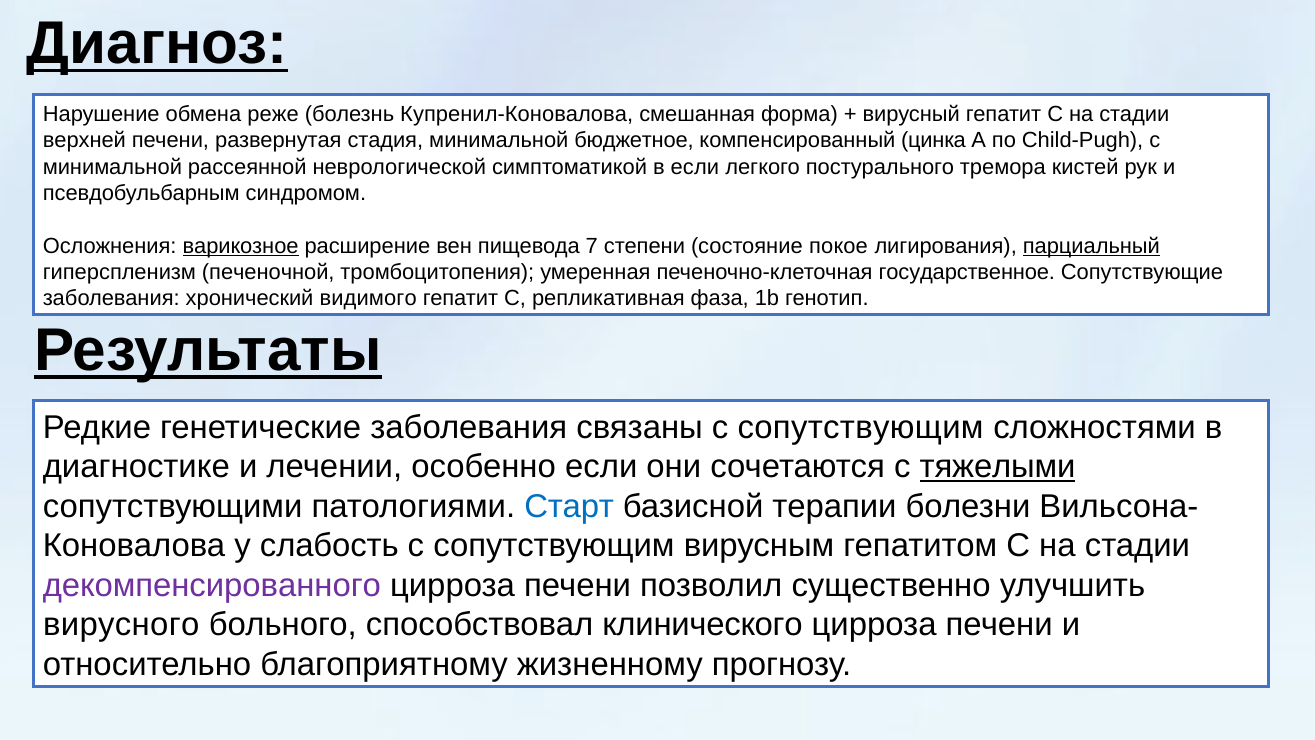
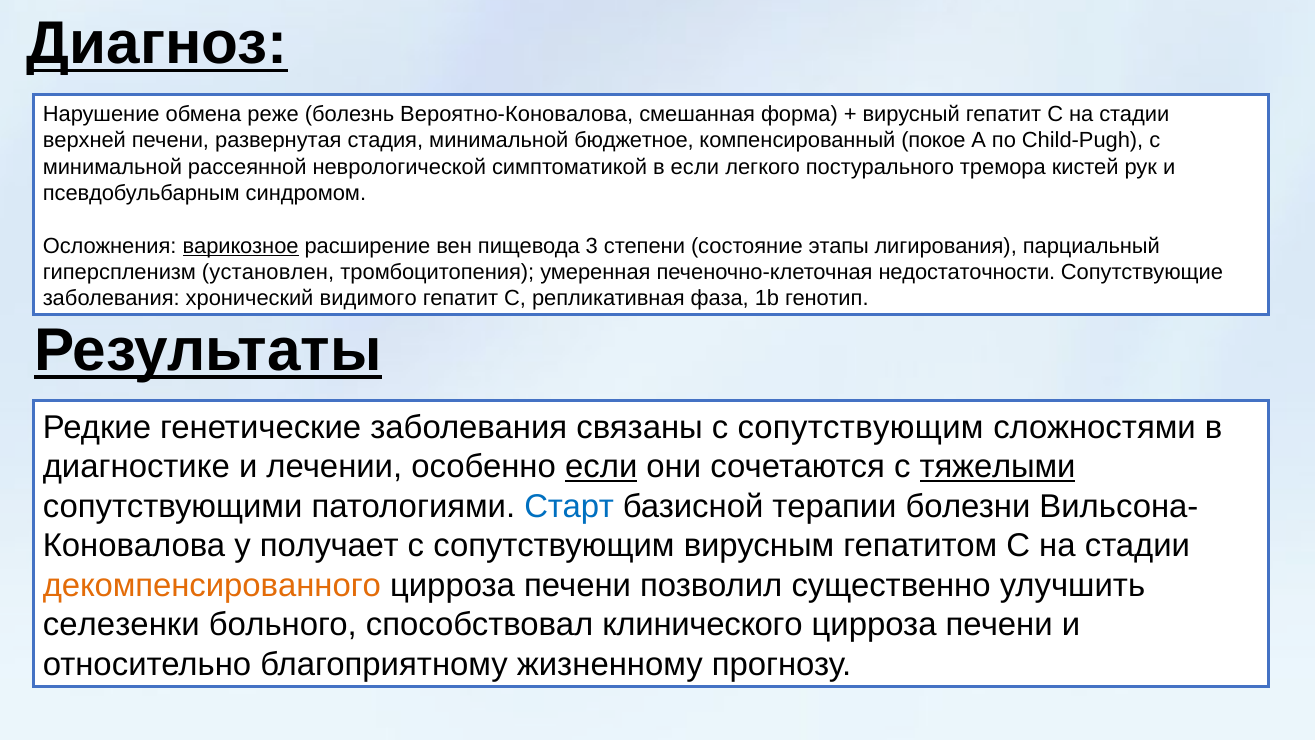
Купренил-Коновалова: Купренил-Коновалова -> Вероятно-Коновалова (517, 114)
цинка: цинка -> покое (933, 141)
7: 7 -> 3 (592, 246)
покое: покое -> этапы (839, 246)
парциальный underline: present -> none (1091, 246)
печеночной: печеночной -> установлен (268, 272)
государственное: государственное -> недостаточности (967, 272)
если underline: none -> present (601, 467)
слабость: слабость -> получает (329, 546)
декомпенсированного colour: purple -> orange (212, 585)
вирусного: вирусного -> селезенки (121, 624)
